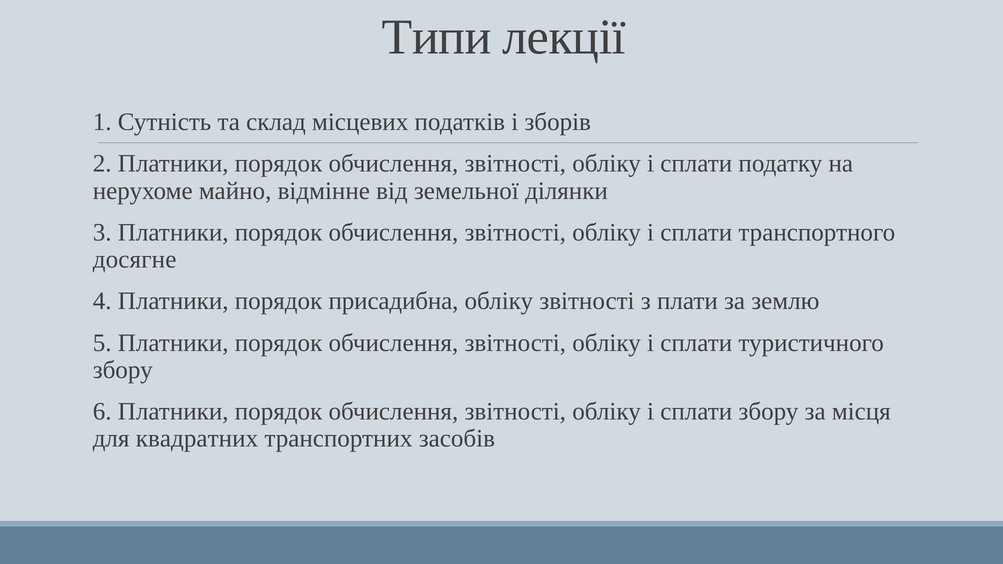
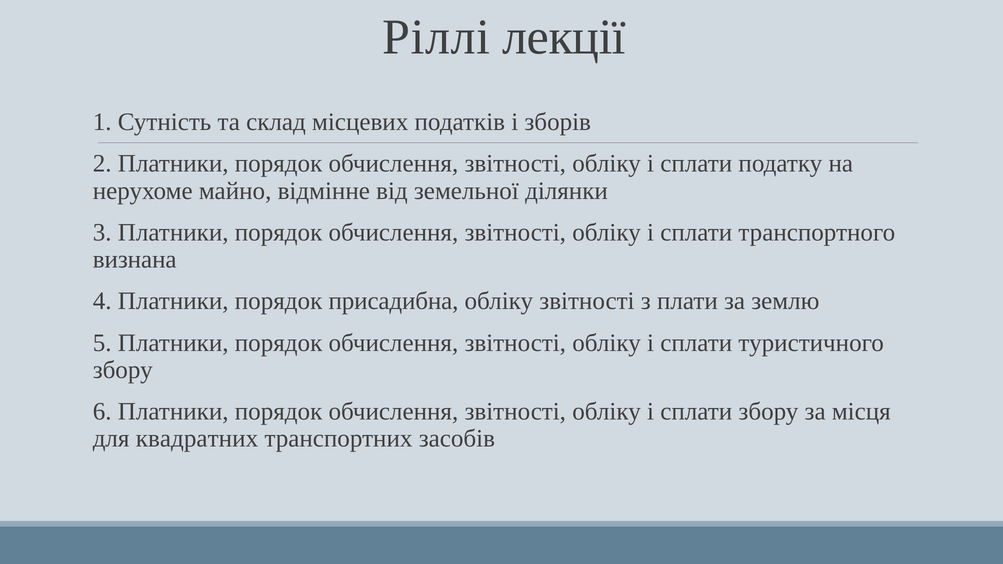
Типи: Типи -> Ріллі (436, 37)
досягне: досягне -> визнана (135, 260)
